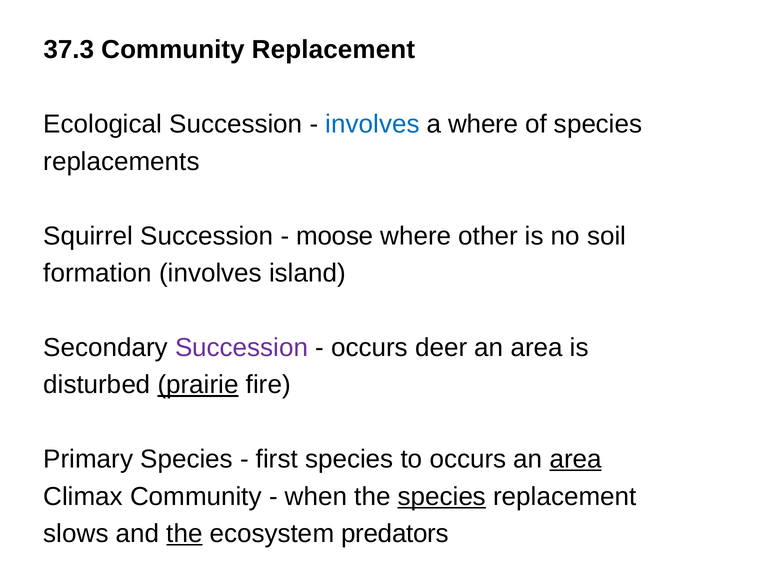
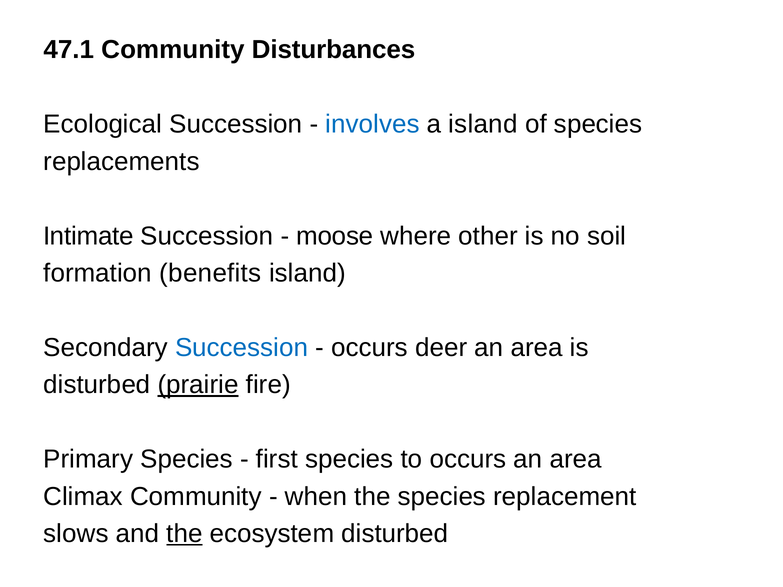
37.3: 37.3 -> 47.1 (69, 50)
Community Replacement: Replacement -> Disturbances (334, 50)
a where: where -> island (483, 124)
Squirrel: Squirrel -> Intimate (88, 236)
formation involves: involves -> benefits (210, 273)
Succession colour: purple -> blue (242, 348)
area underline: present -> none (576, 459)
species underline: present -> none (442, 497)
ecosystem predators: predators -> disturbed (395, 534)
